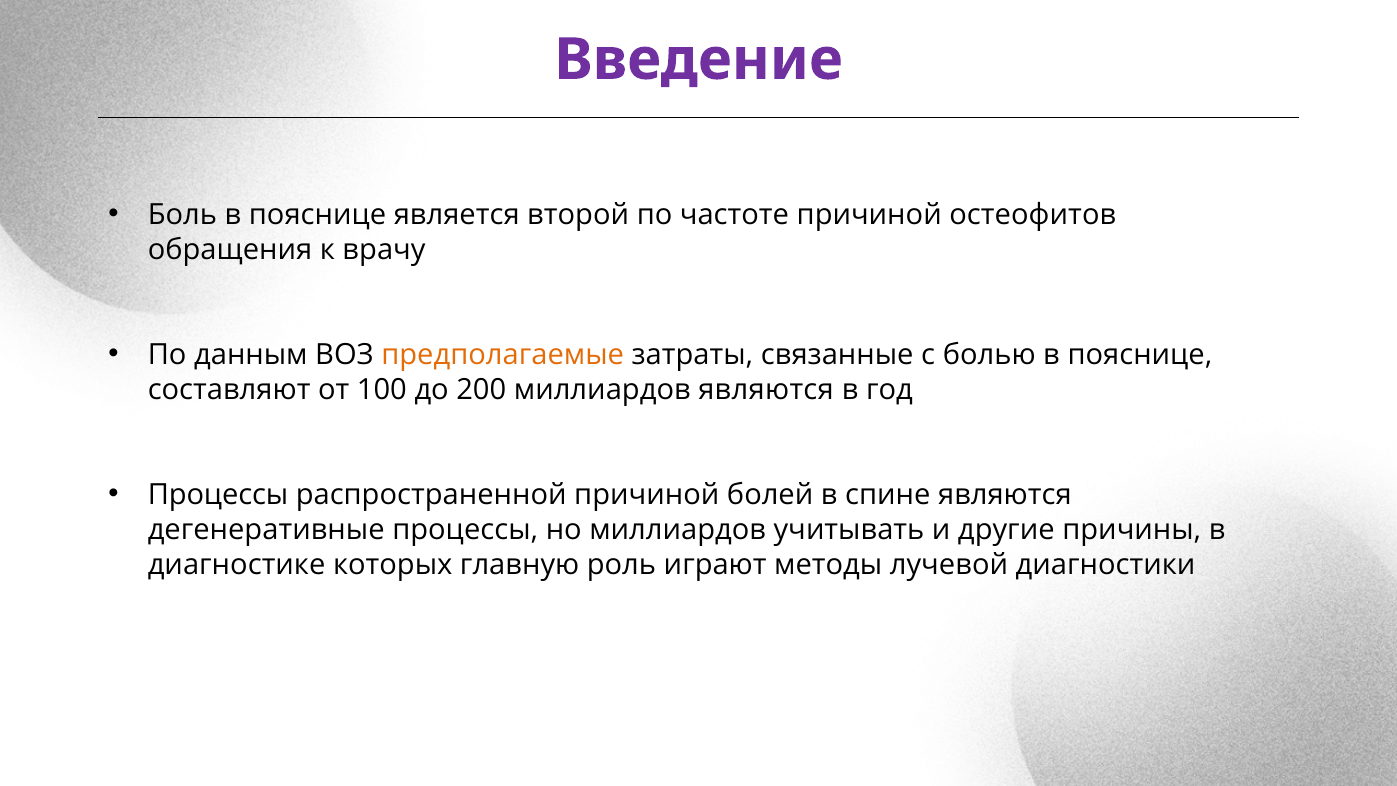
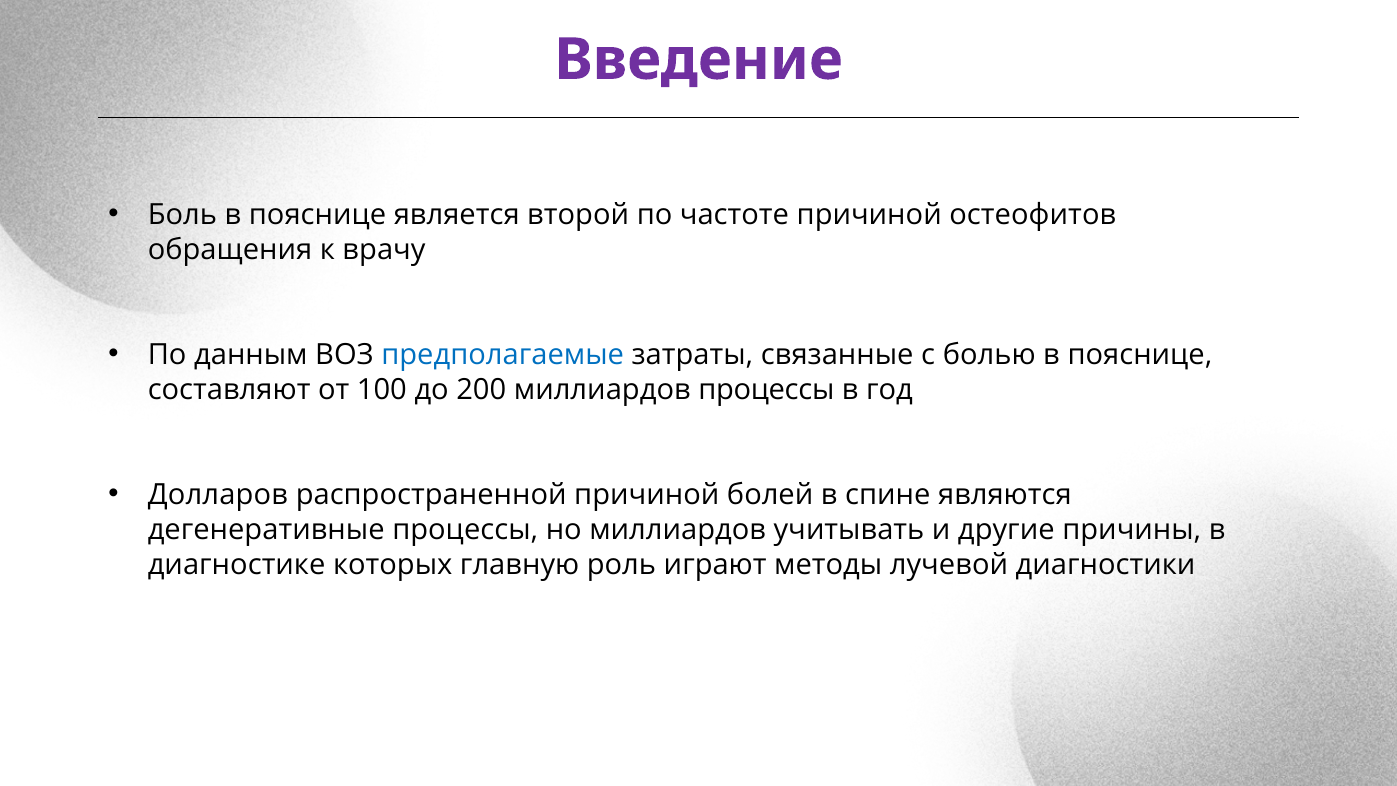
предполагаемые colour: orange -> blue (503, 355)
миллиардов являются: являются -> процессы (766, 390)
Процессы: Процессы -> Долларов (218, 494)
